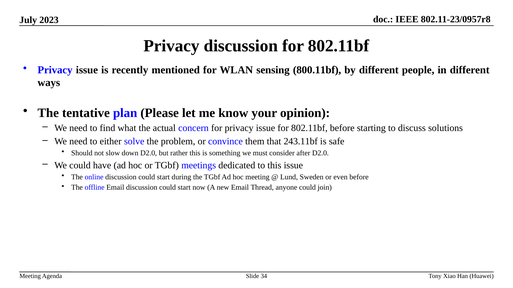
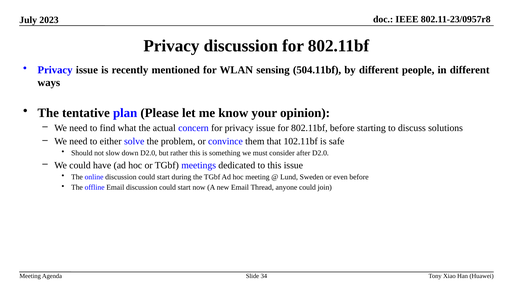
800.11bf: 800.11bf -> 504.11bf (317, 70)
243.11bf: 243.11bf -> 102.11bf (301, 142)
